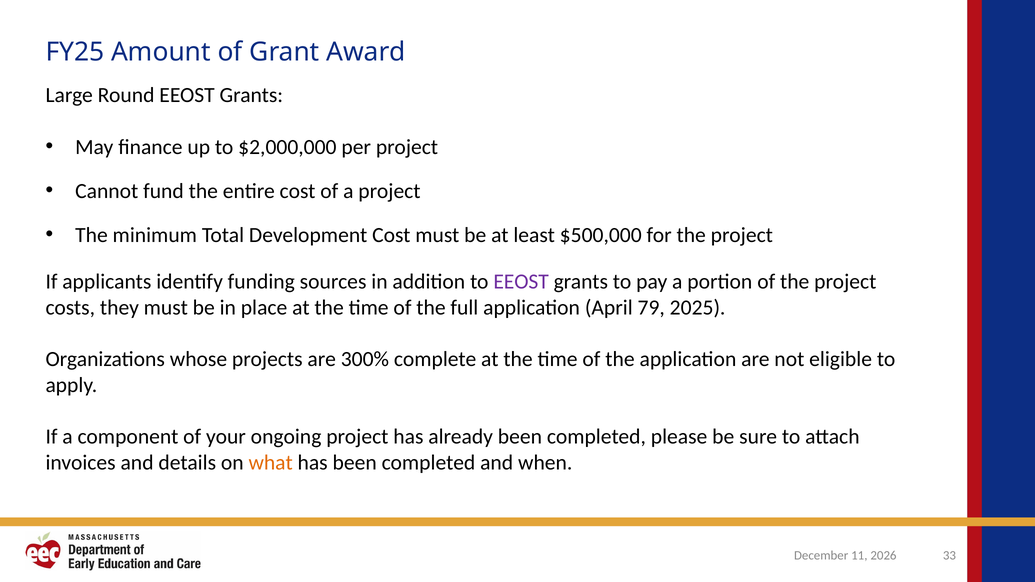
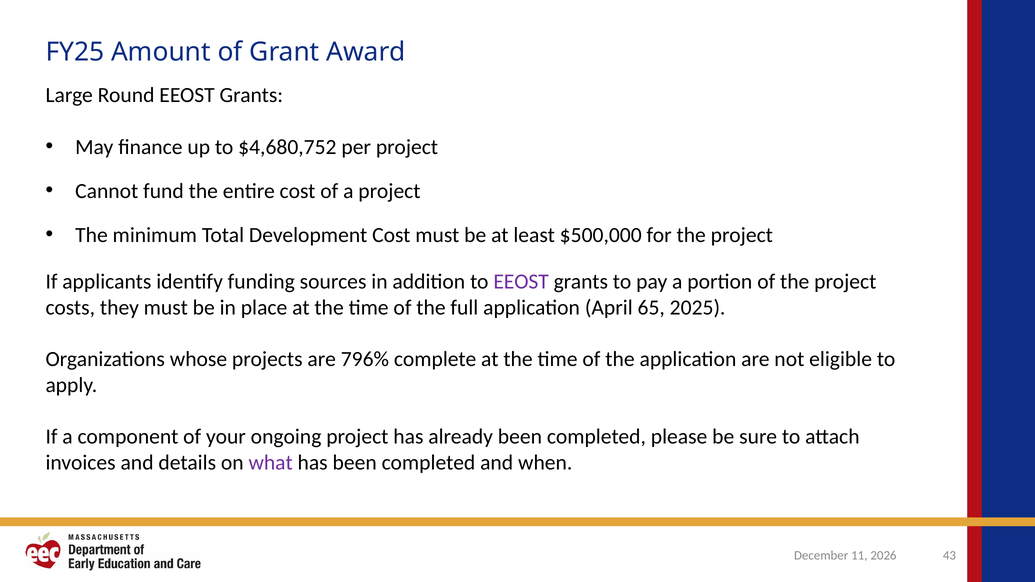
$2,000,000: $2,000,000 -> $4,680,752 (287, 147)
79: 79 -> 65 (651, 308)
300%: 300% -> 796% (365, 359)
what colour: orange -> purple (271, 463)
33: 33 -> 43 (950, 556)
